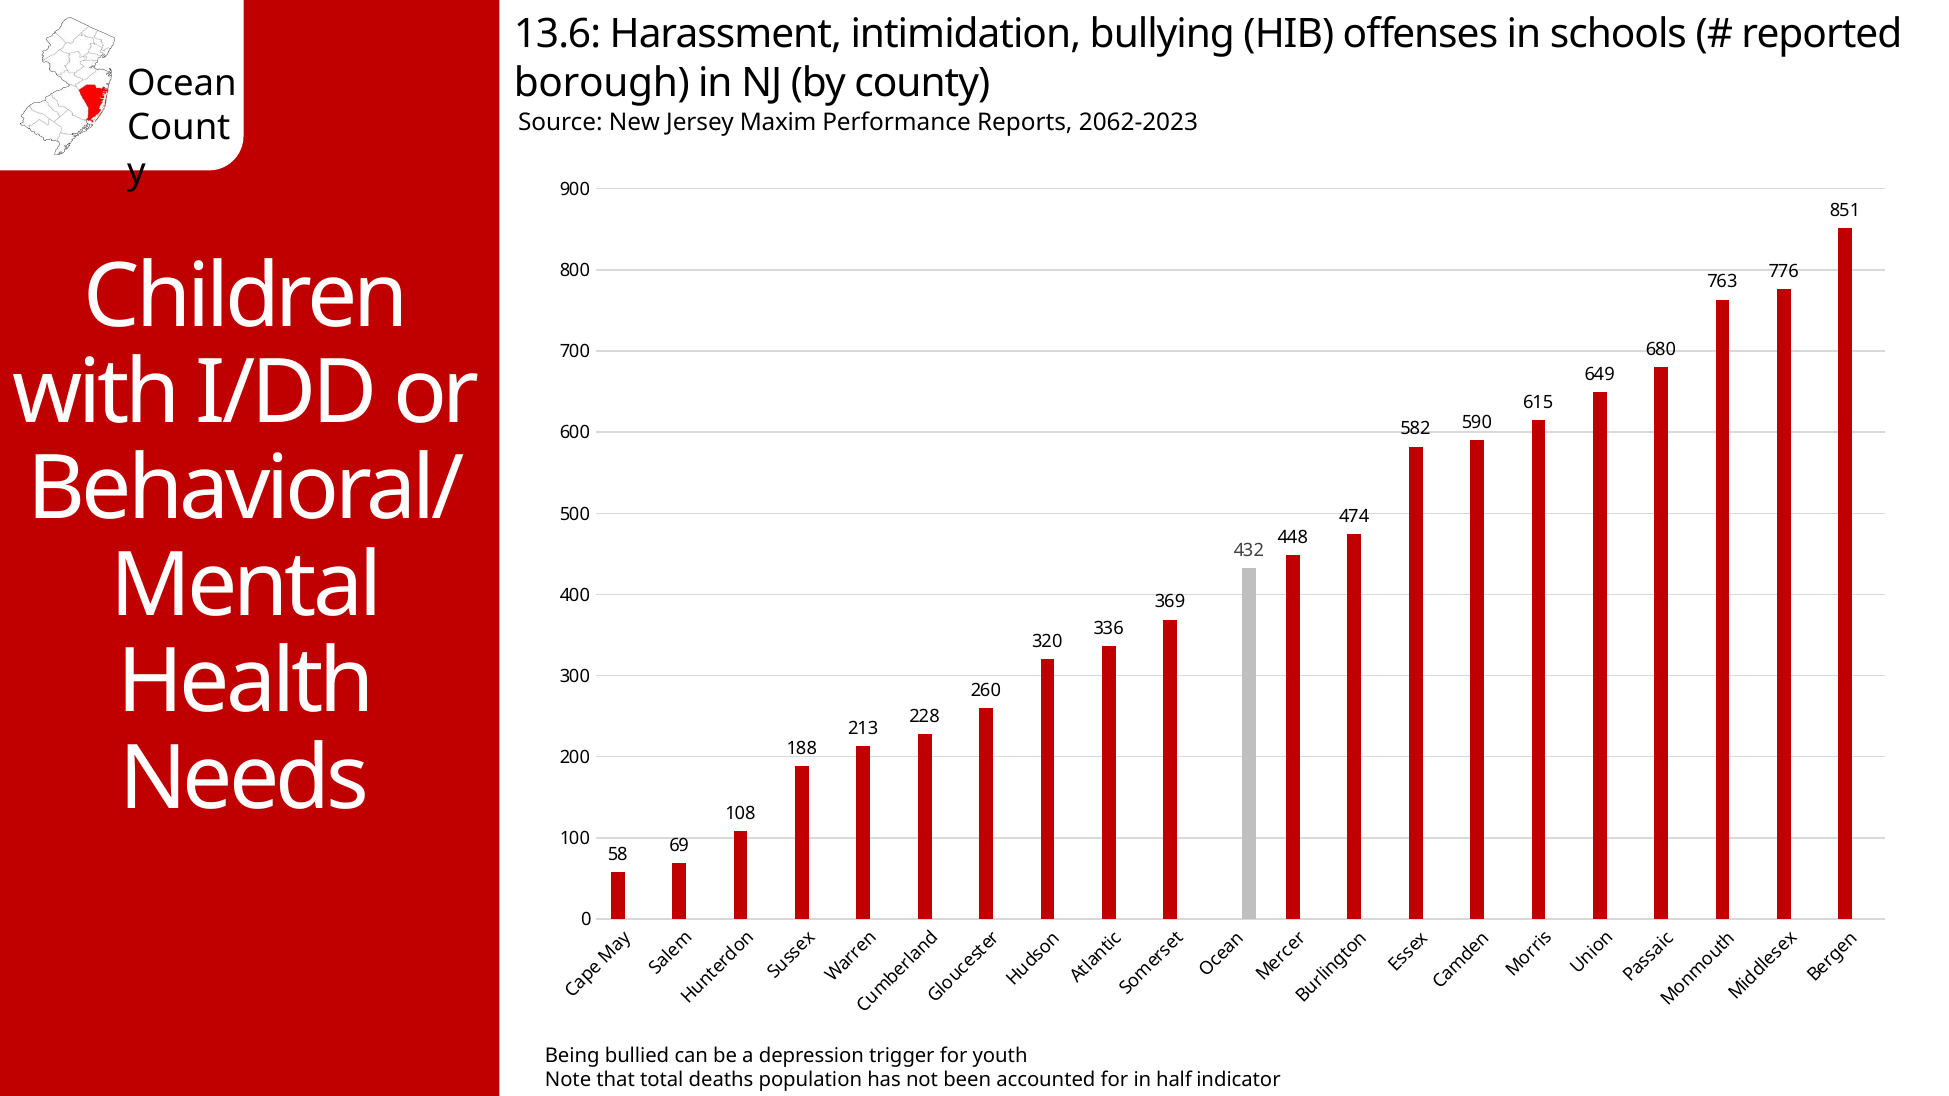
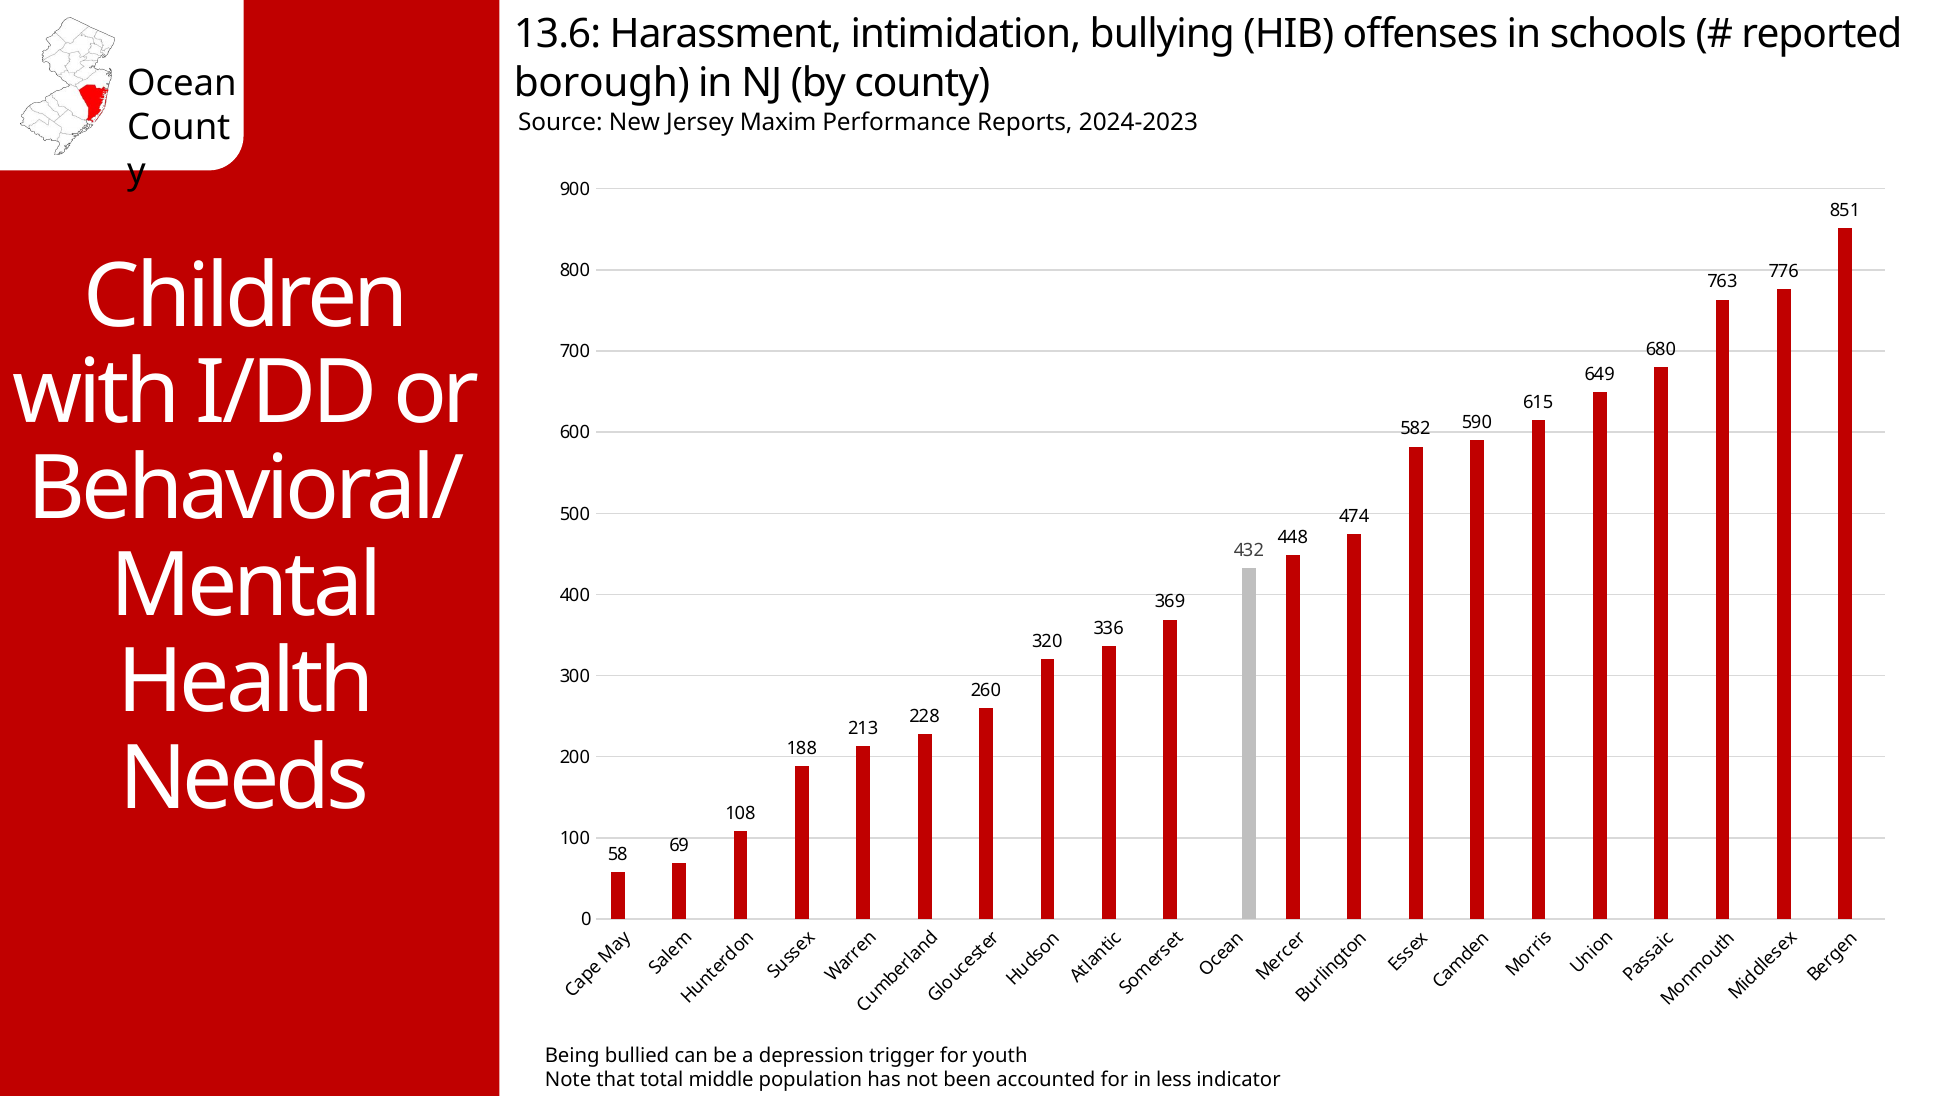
2062-2023: 2062-2023 -> 2024-2023 (1138, 123)
deaths: deaths -> middle (721, 1081)
half: half -> less (1174, 1081)
